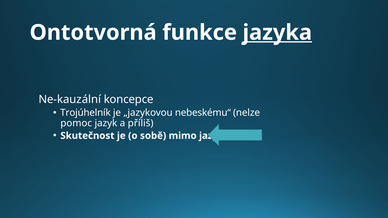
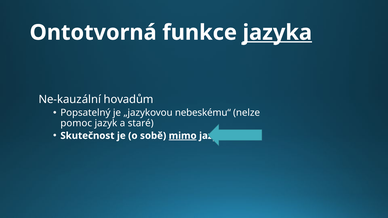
koncepce: koncepce -> hovadům (129, 100)
Trojúhelník: Trojúhelník -> Popsatelný (85, 113)
příliš: příliš -> staré (141, 123)
mimo underline: none -> present (183, 136)
